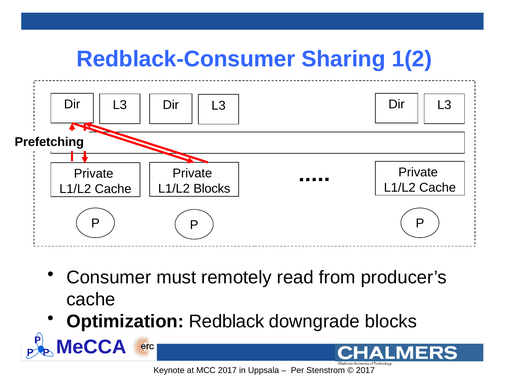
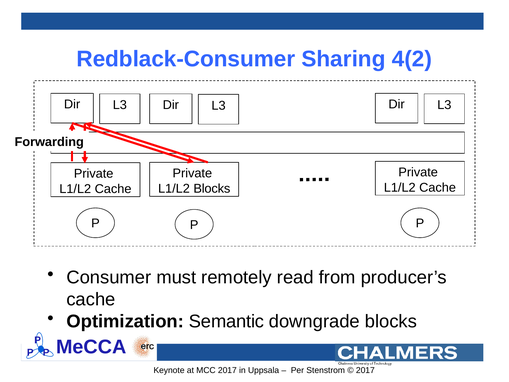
1(2: 1(2 -> 4(2 (412, 59)
Prefetching: Prefetching -> Forwarding (49, 142)
Redblack: Redblack -> Semantic (227, 321)
